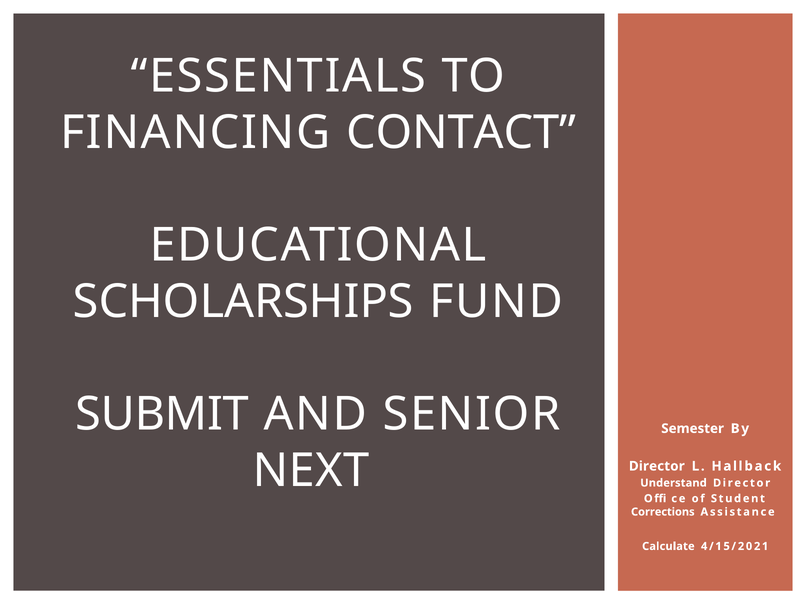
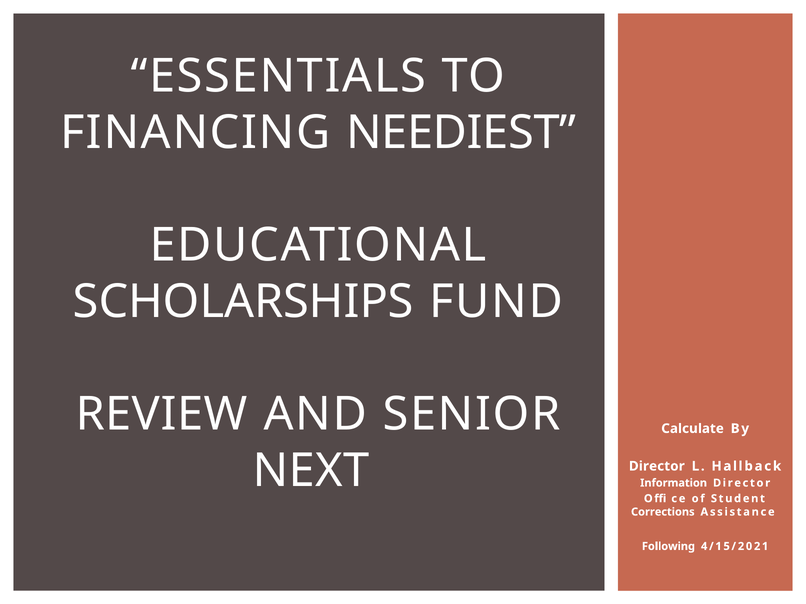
CONTACT: CONTACT -> NEEDIEST (461, 133)
SUBMIT: SUBMIT -> REVIEW (162, 415)
Semester: Semester -> Calculate (693, 429)
Understand: Understand -> Information (674, 483)
Calculate: Calculate -> Following (668, 547)
